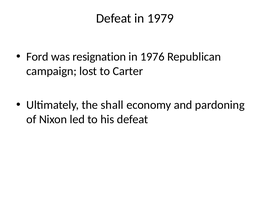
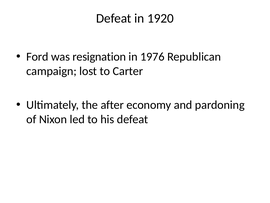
1979: 1979 -> 1920 (161, 18)
shall: shall -> after (112, 105)
